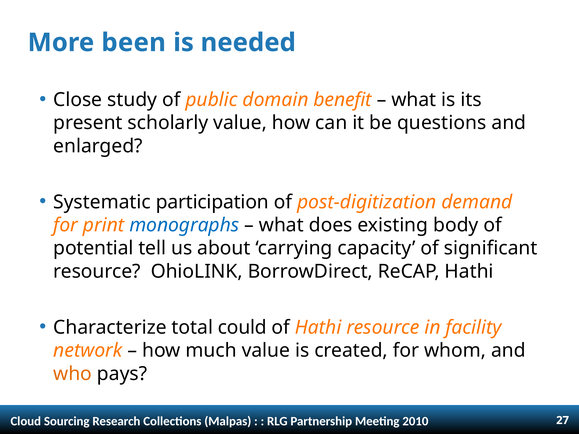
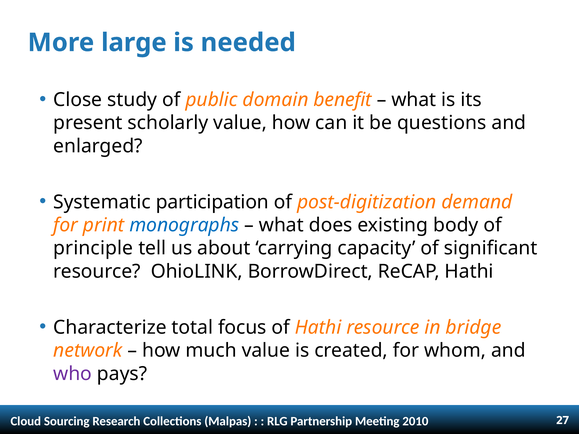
been: been -> large (134, 43)
potential: potential -> principle (93, 248)
could: could -> focus (242, 328)
facility: facility -> bridge (473, 328)
who colour: orange -> purple (73, 374)
